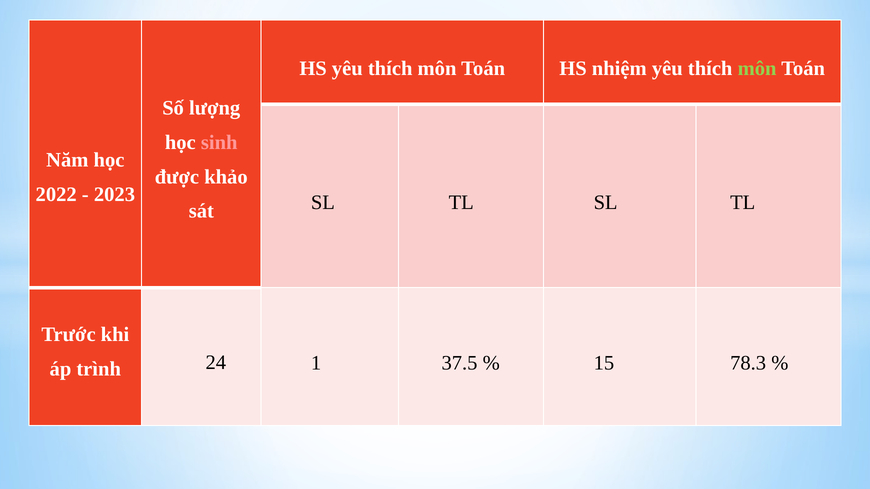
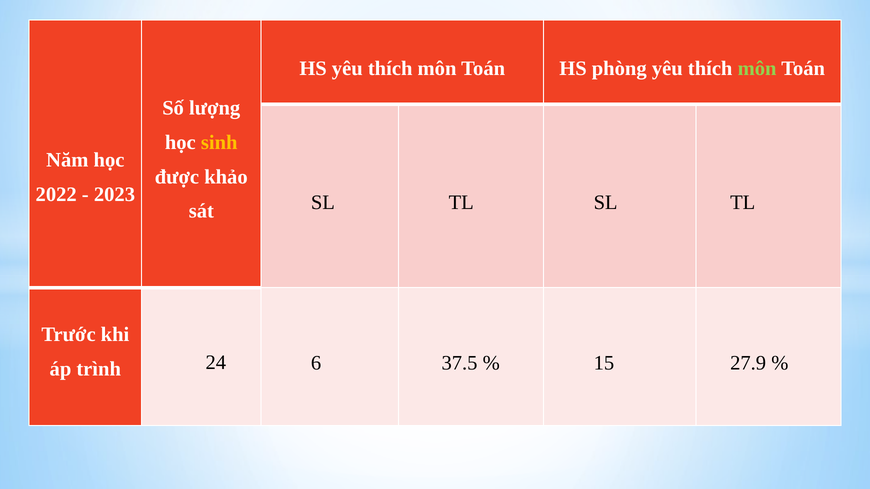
nhiệm: nhiệm -> phòng (619, 68)
sinh colour: pink -> yellow (219, 143)
1: 1 -> 6 (316, 363)
78.3: 78.3 -> 27.9 (748, 363)
